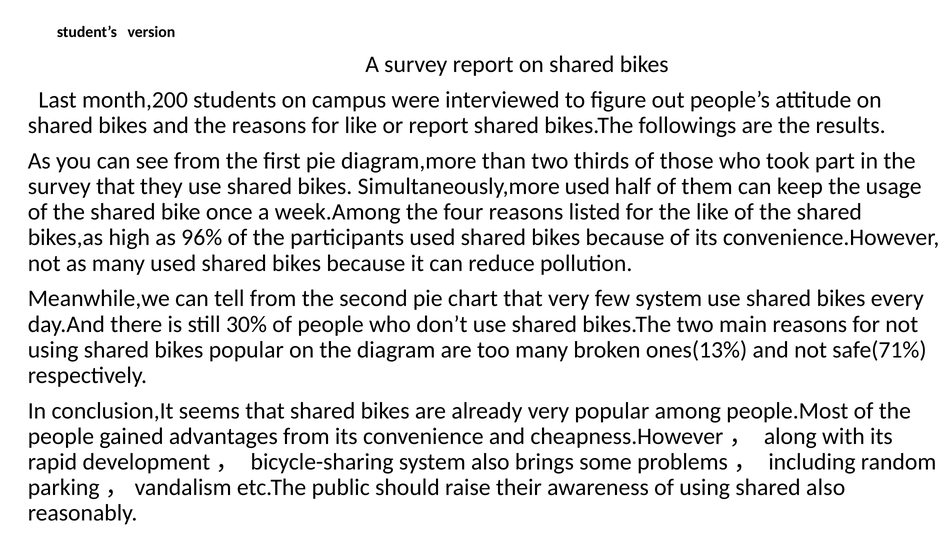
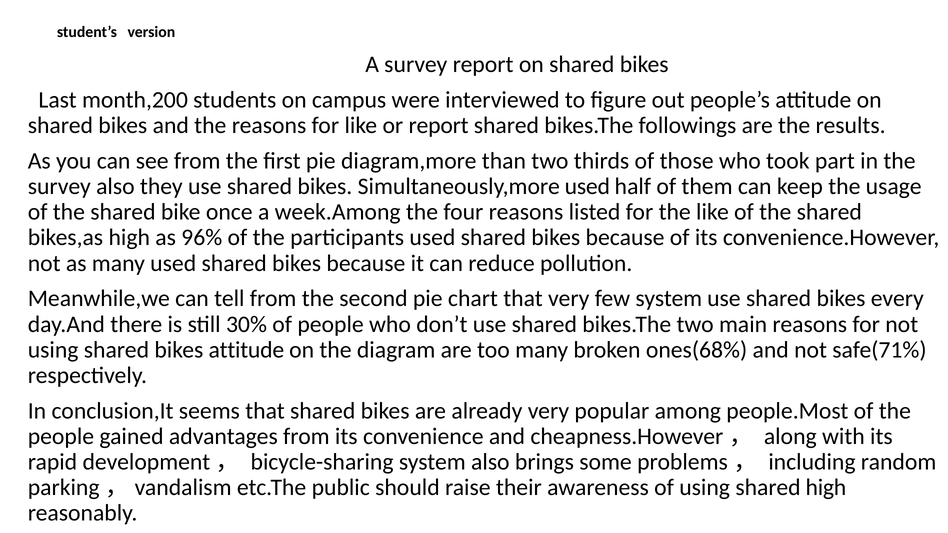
survey that: that -> also (115, 187)
bikes popular: popular -> attitude (246, 350)
ones(13%: ones(13% -> ones(68% (697, 350)
shared also: also -> high (826, 488)
